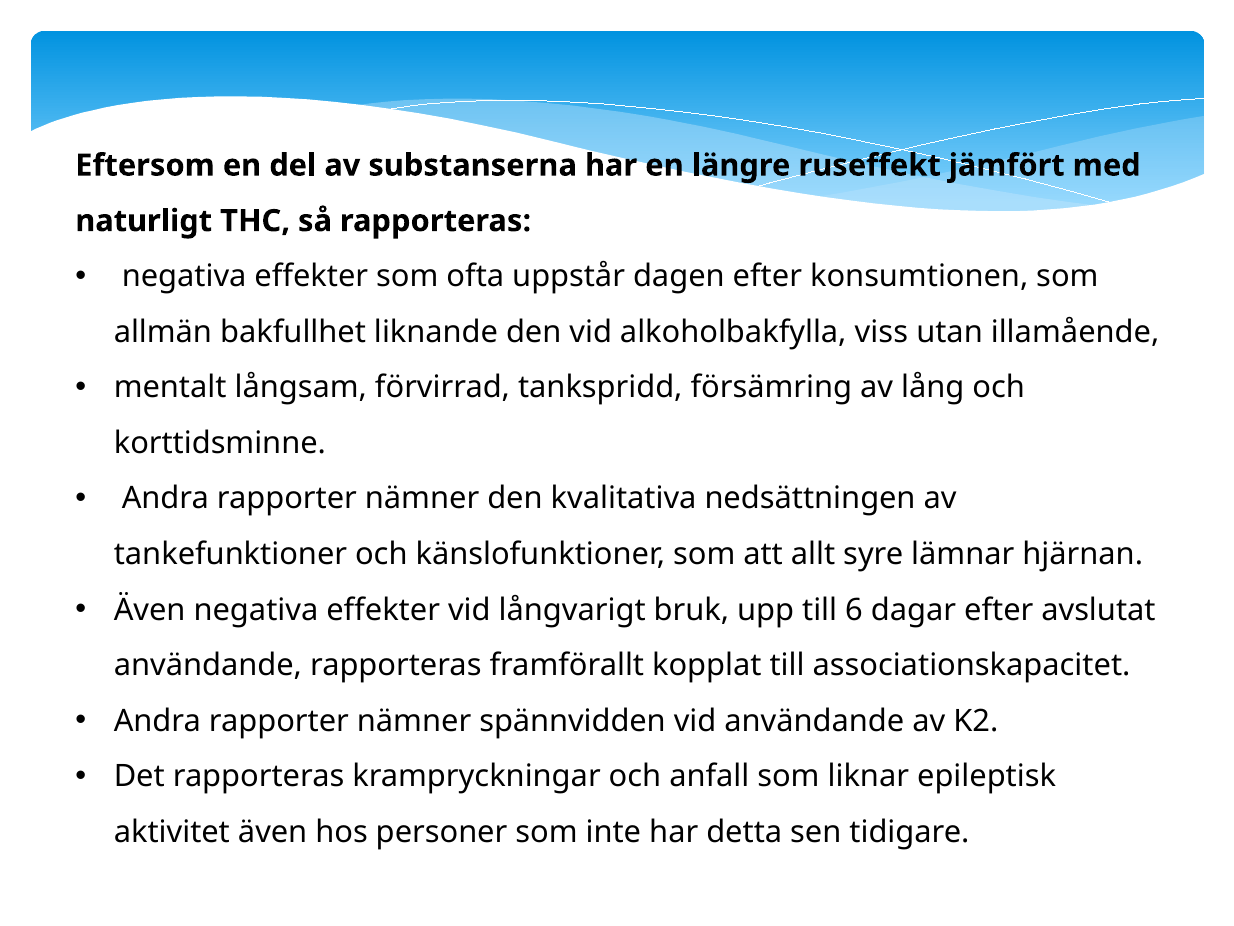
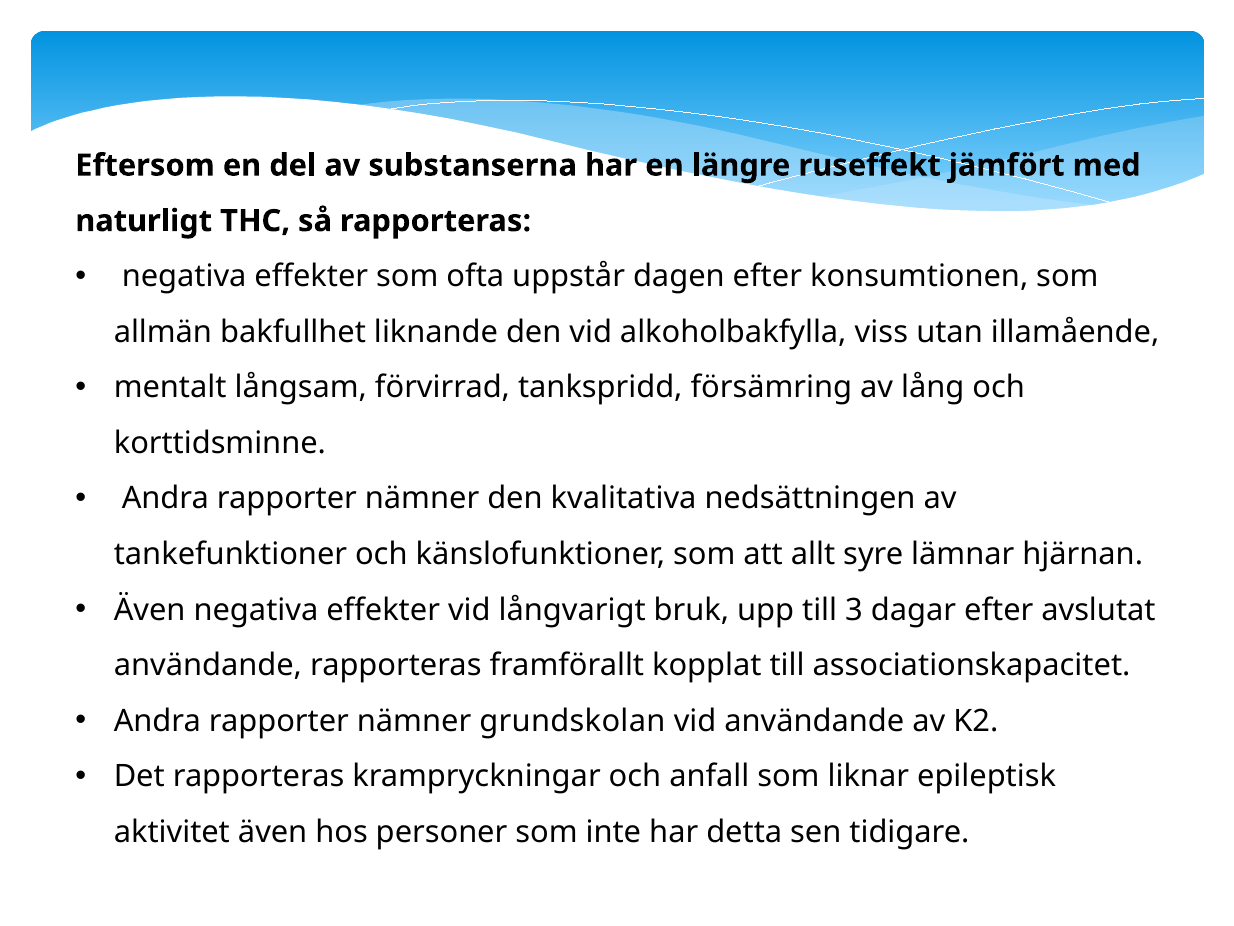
6: 6 -> 3 (854, 610)
spännvidden: spännvidden -> grundskolan (572, 721)
